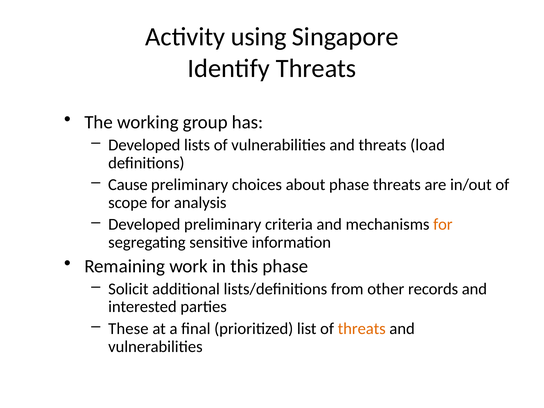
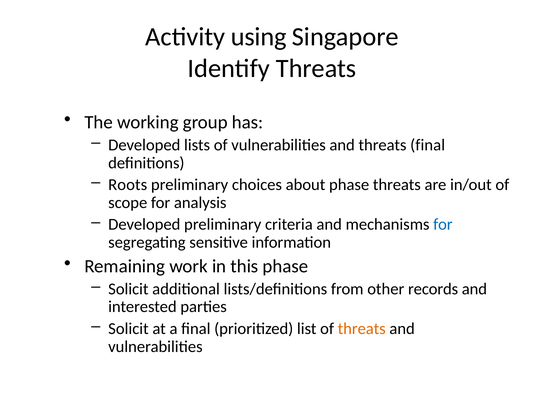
threats load: load -> final (428, 145)
Cause: Cause -> Roots (128, 185)
for colour: orange -> blue (443, 224)
These: These -> Solicit (128, 329)
